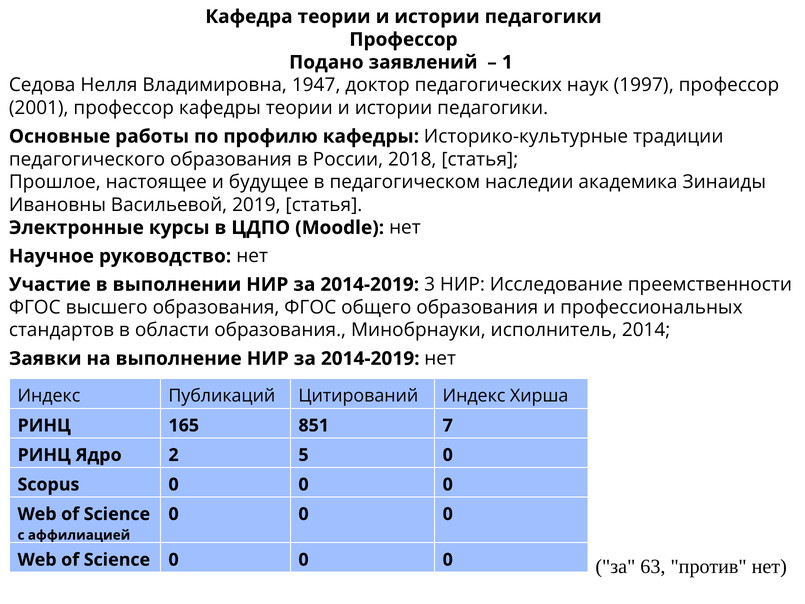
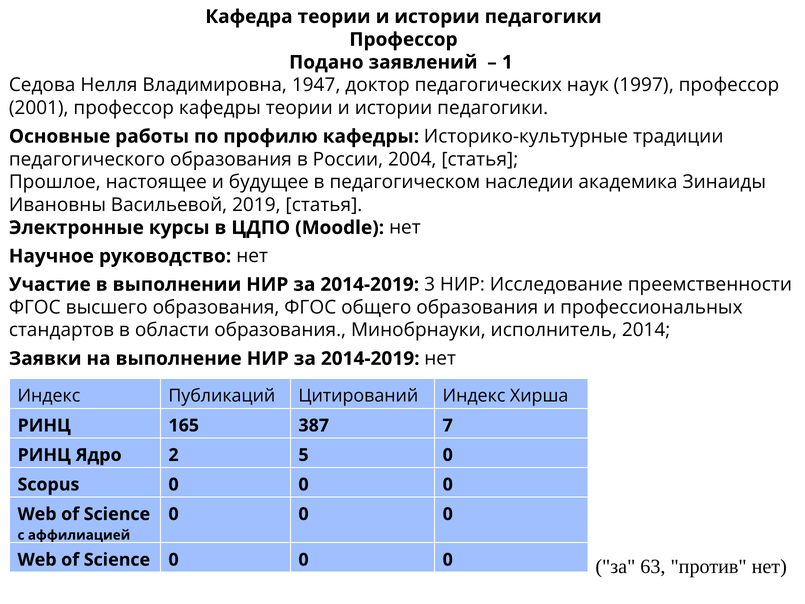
2018: 2018 -> 2004 (412, 159)
851: 851 -> 387 (314, 425)
